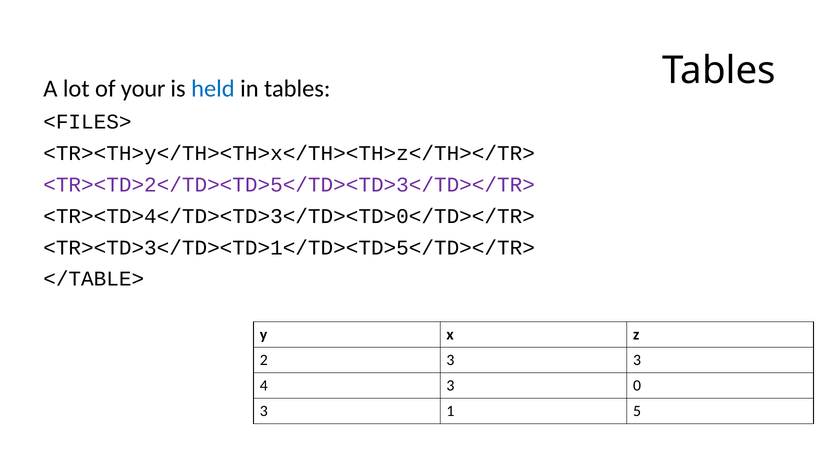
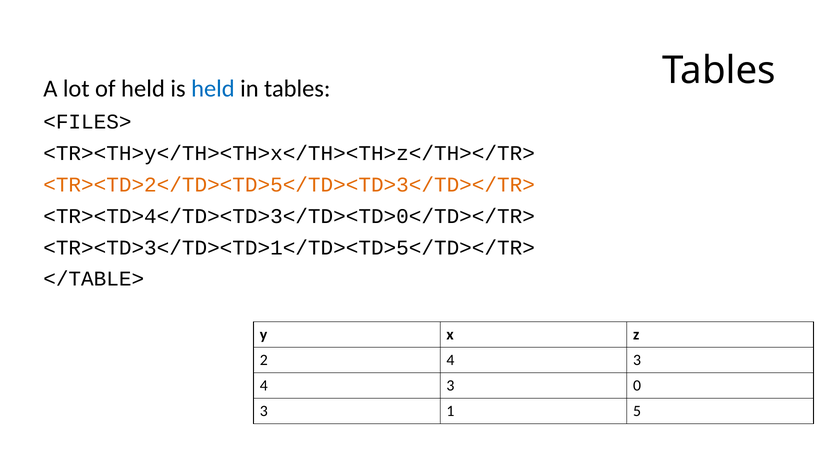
of your: your -> held (143, 89)
<TR><TD>2</TD><TD>5</TD><TD>3</TD></TR> colour: purple -> orange (289, 185)
2 3: 3 -> 4 (450, 361)
